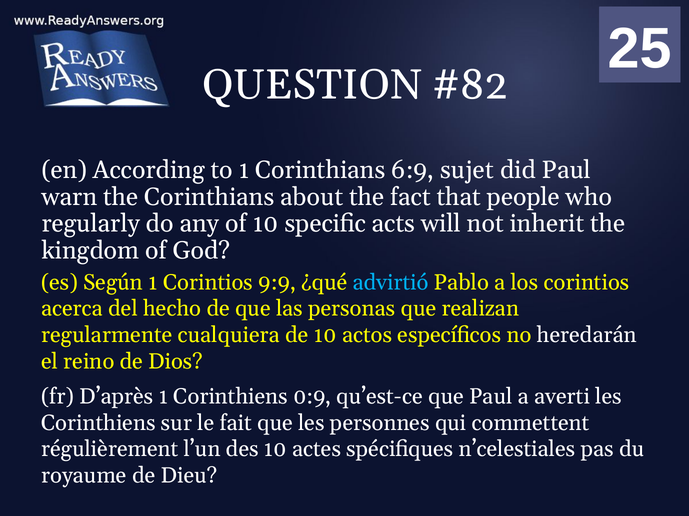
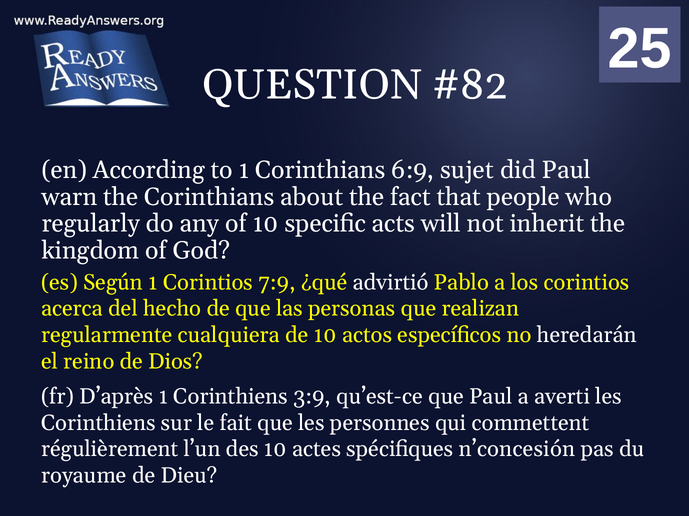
9:9: 9:9 -> 7:9 (277, 283)
advirtió colour: light blue -> white (391, 283)
0:9: 0:9 -> 3:9 (312, 397)
n’celestiales: n’celestiales -> n’concesión (517, 450)
